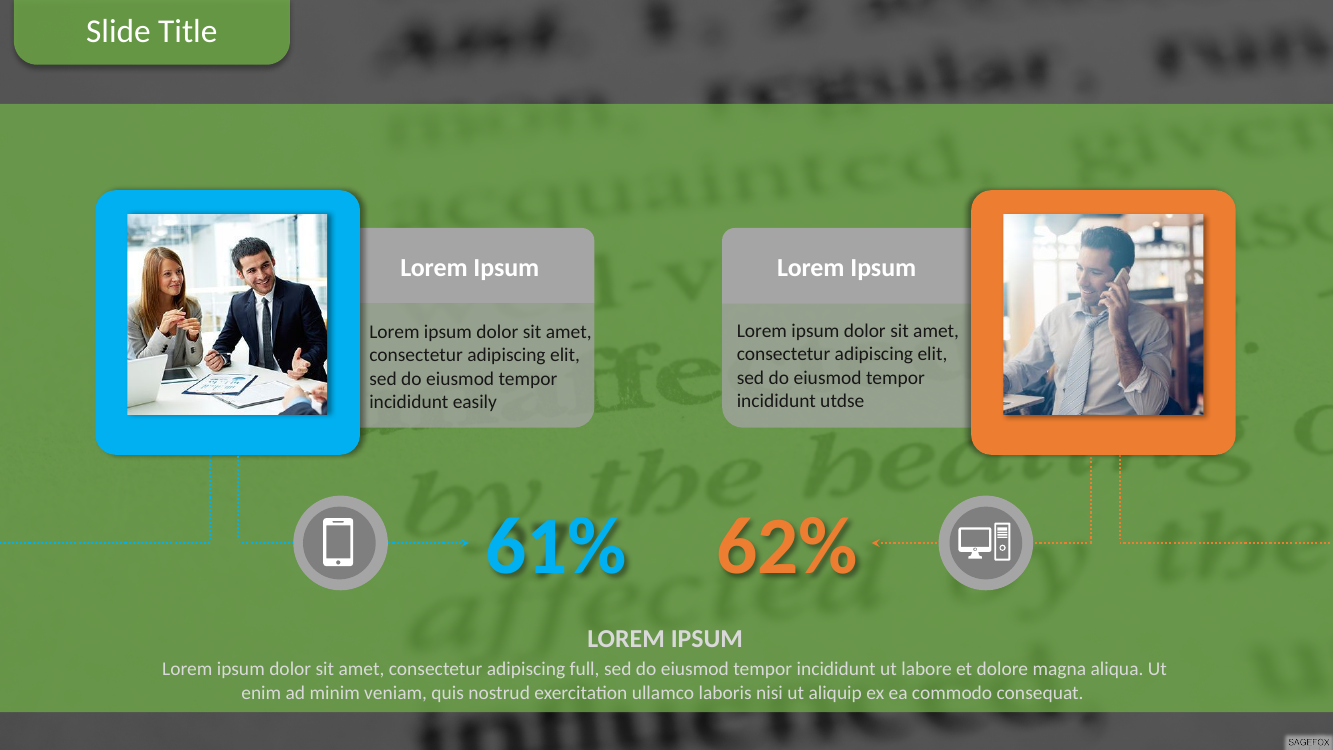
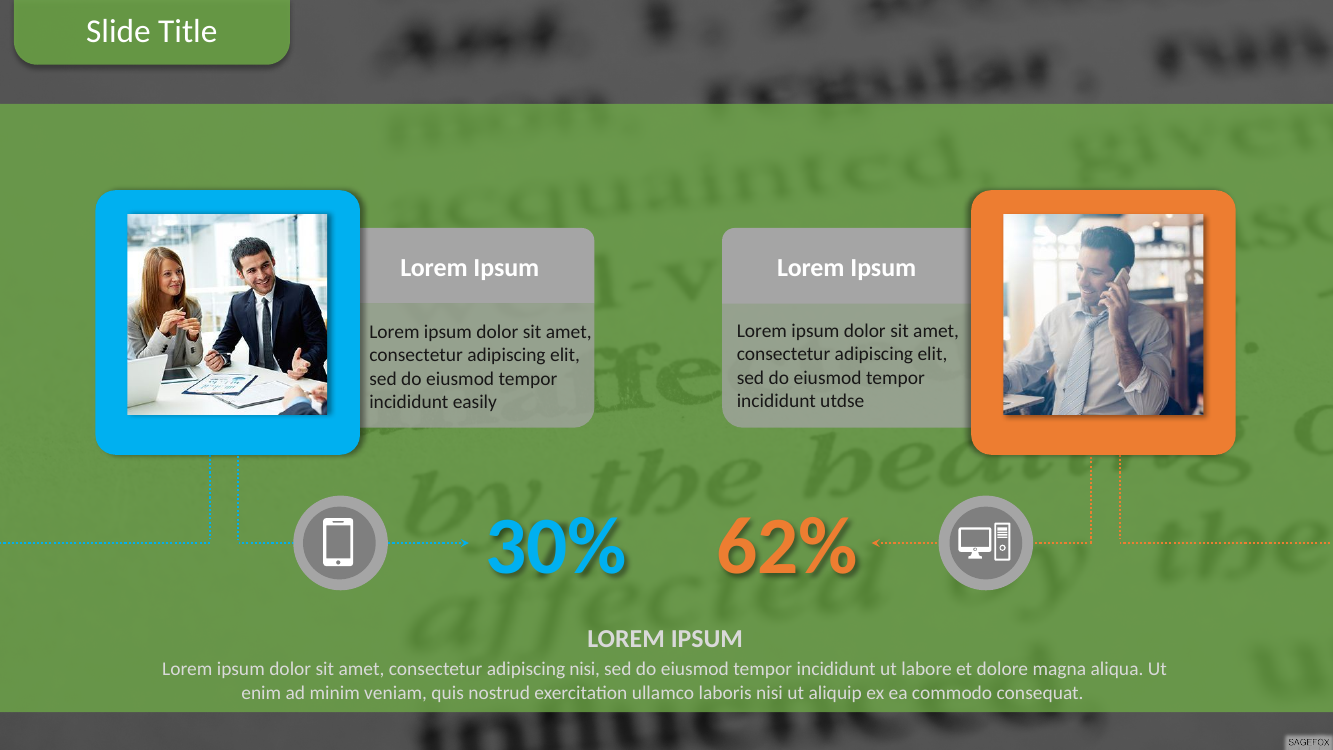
61%: 61% -> 30% (556, 547)
adipiscing full: full -> nisi (585, 669)
